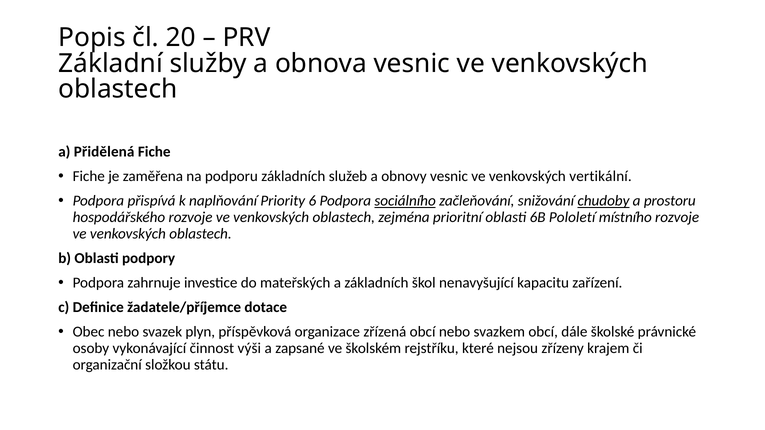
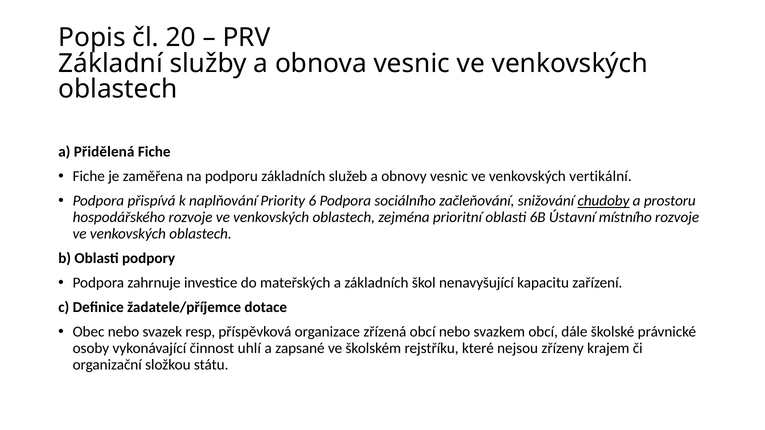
sociálního underline: present -> none (405, 201)
Pololetí: Pololetí -> Ústavní (572, 218)
plyn: plyn -> resp (200, 332)
výši: výši -> uhlí (249, 349)
